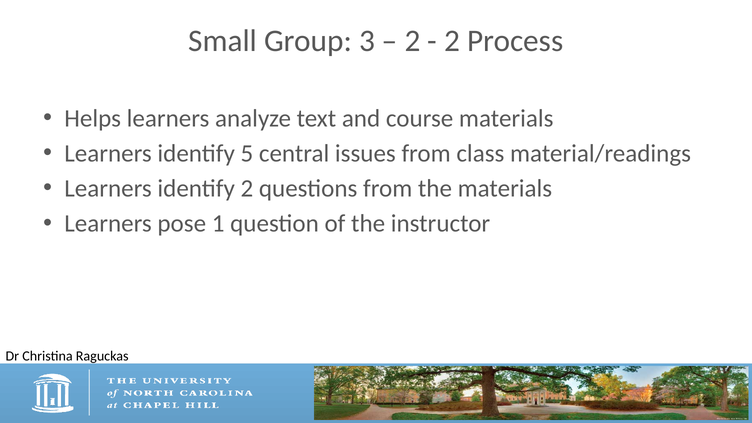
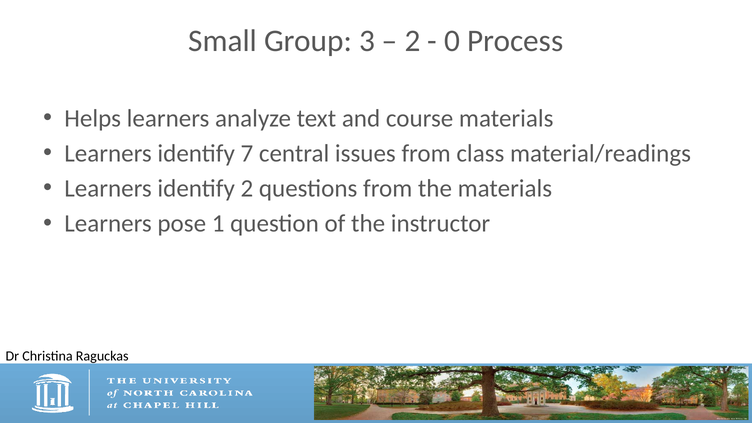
2: 2 -> 0 (452, 41)
5: 5 -> 7 (247, 153)
